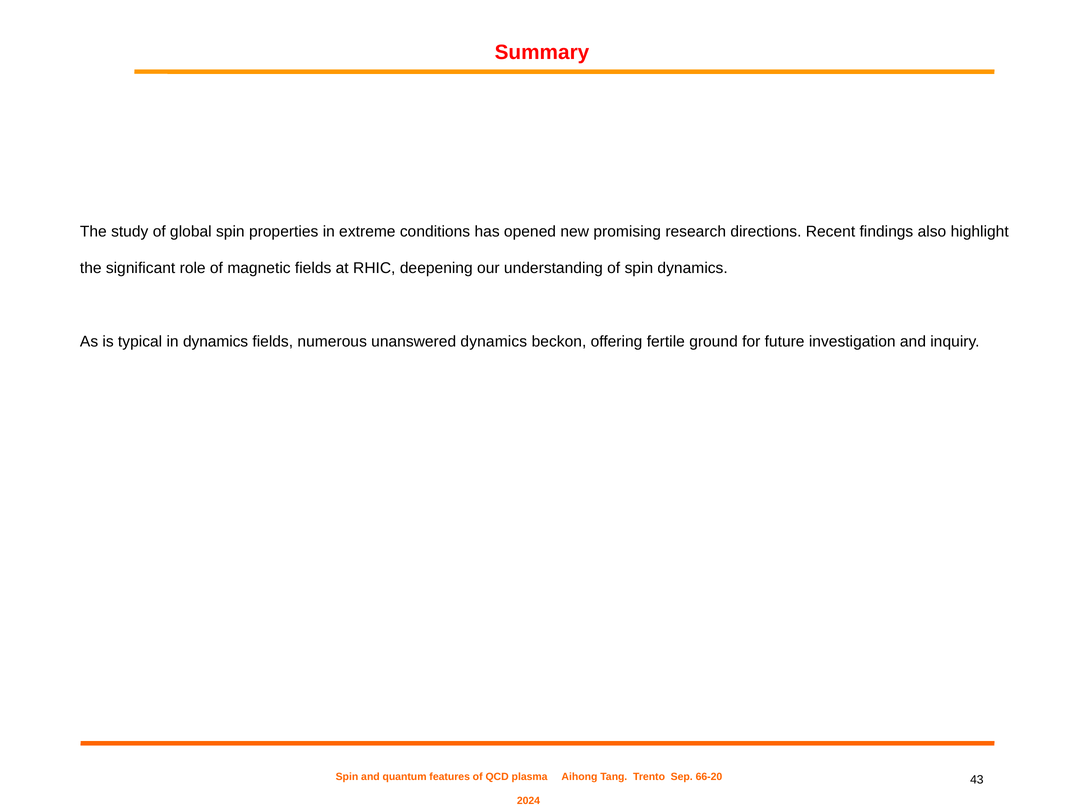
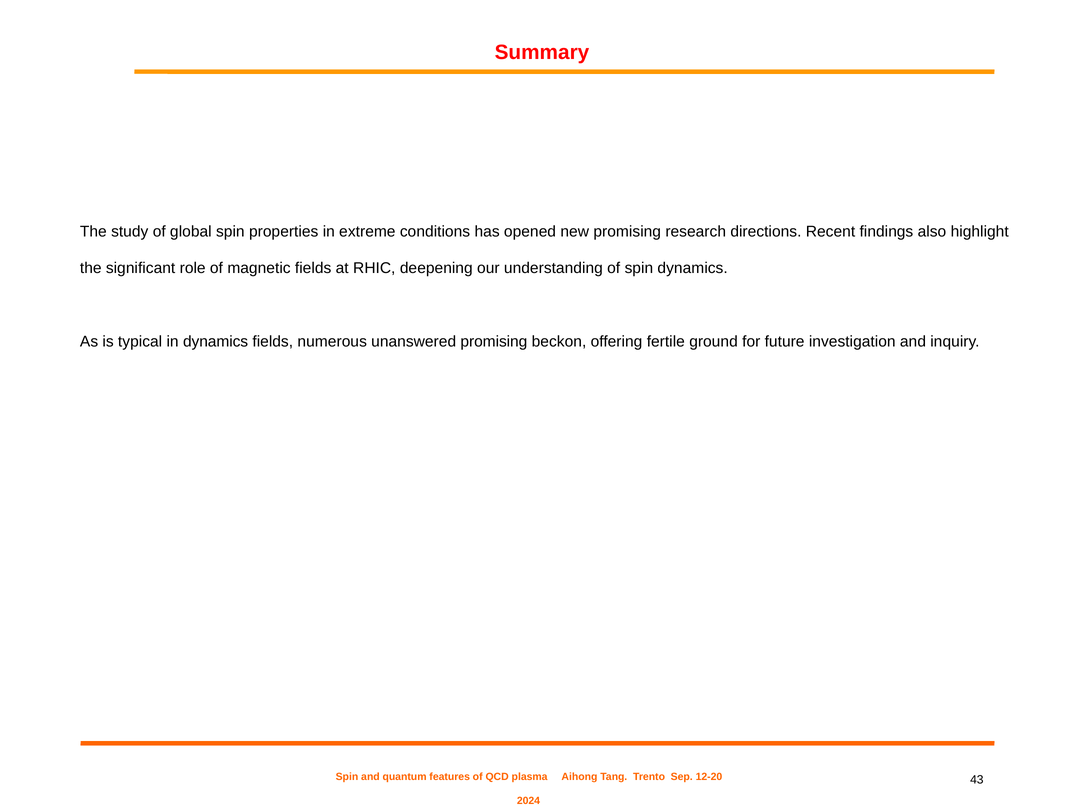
unanswered dynamics: dynamics -> promising (494, 342)
66-20: 66-20 -> 12-20 (709, 777)
